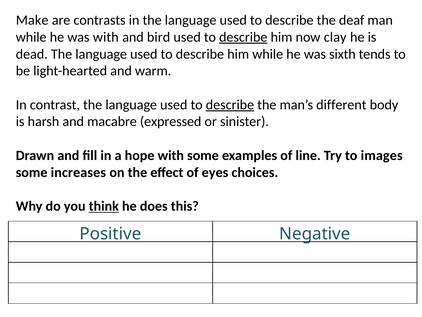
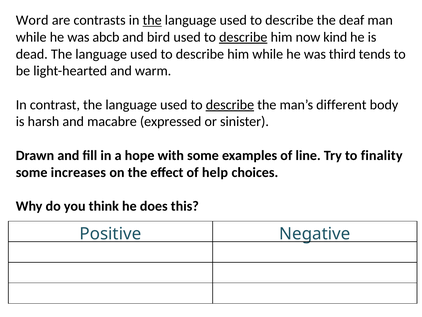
Make: Make -> Word (32, 20)
the underline: none -> present (152, 20)
was with: with -> abcb (106, 37)
clay: clay -> kind (335, 37)
sixth: sixth -> third (342, 54)
images: images -> finality (382, 155)
eyes: eyes -> help (215, 172)
think underline: present -> none (104, 206)
